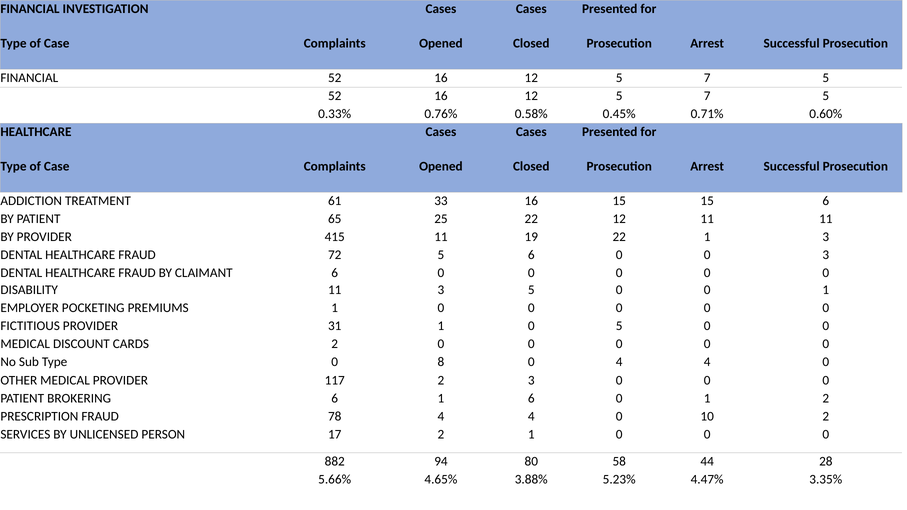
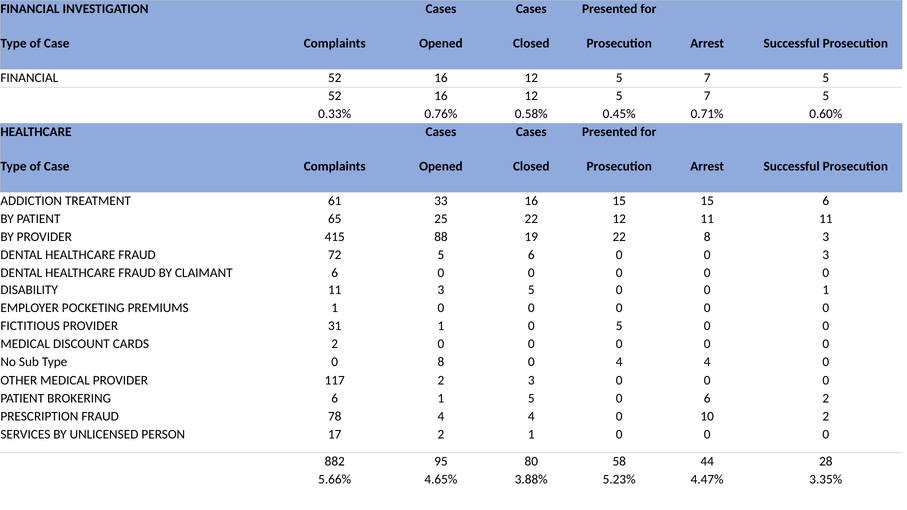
415 11: 11 -> 88 (441, 237)
22 1: 1 -> 8 (707, 237)
1 6: 6 -> 5 (531, 398)
1: 1 -> 6 (707, 398)
94: 94 -> 95 (441, 462)
